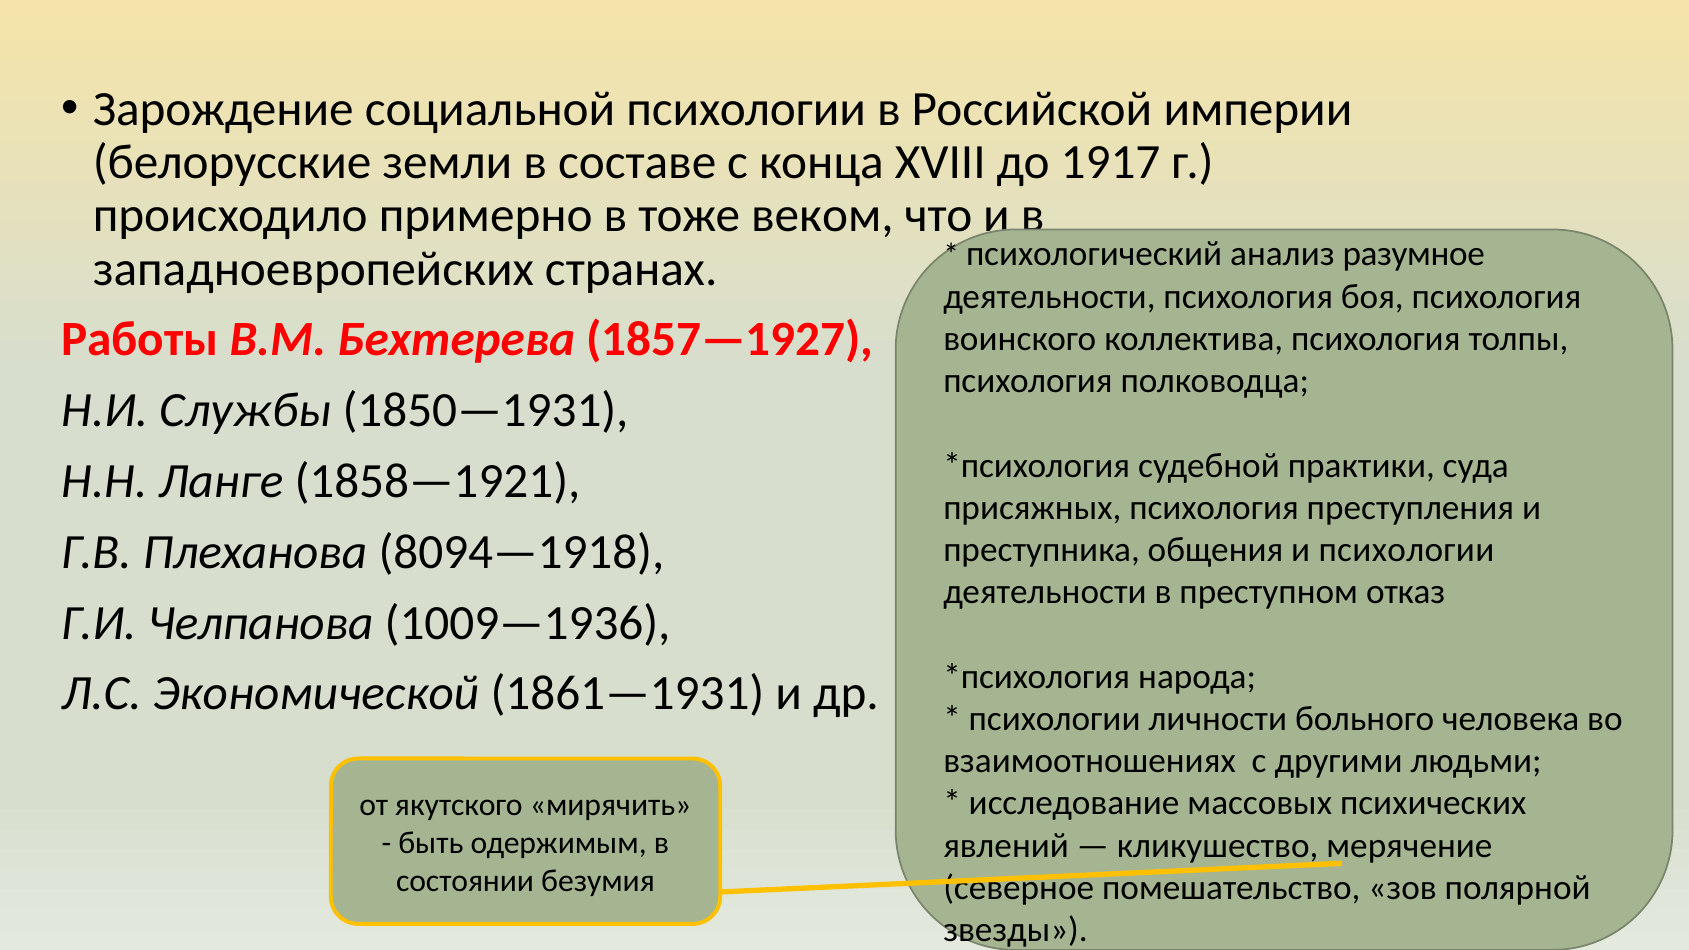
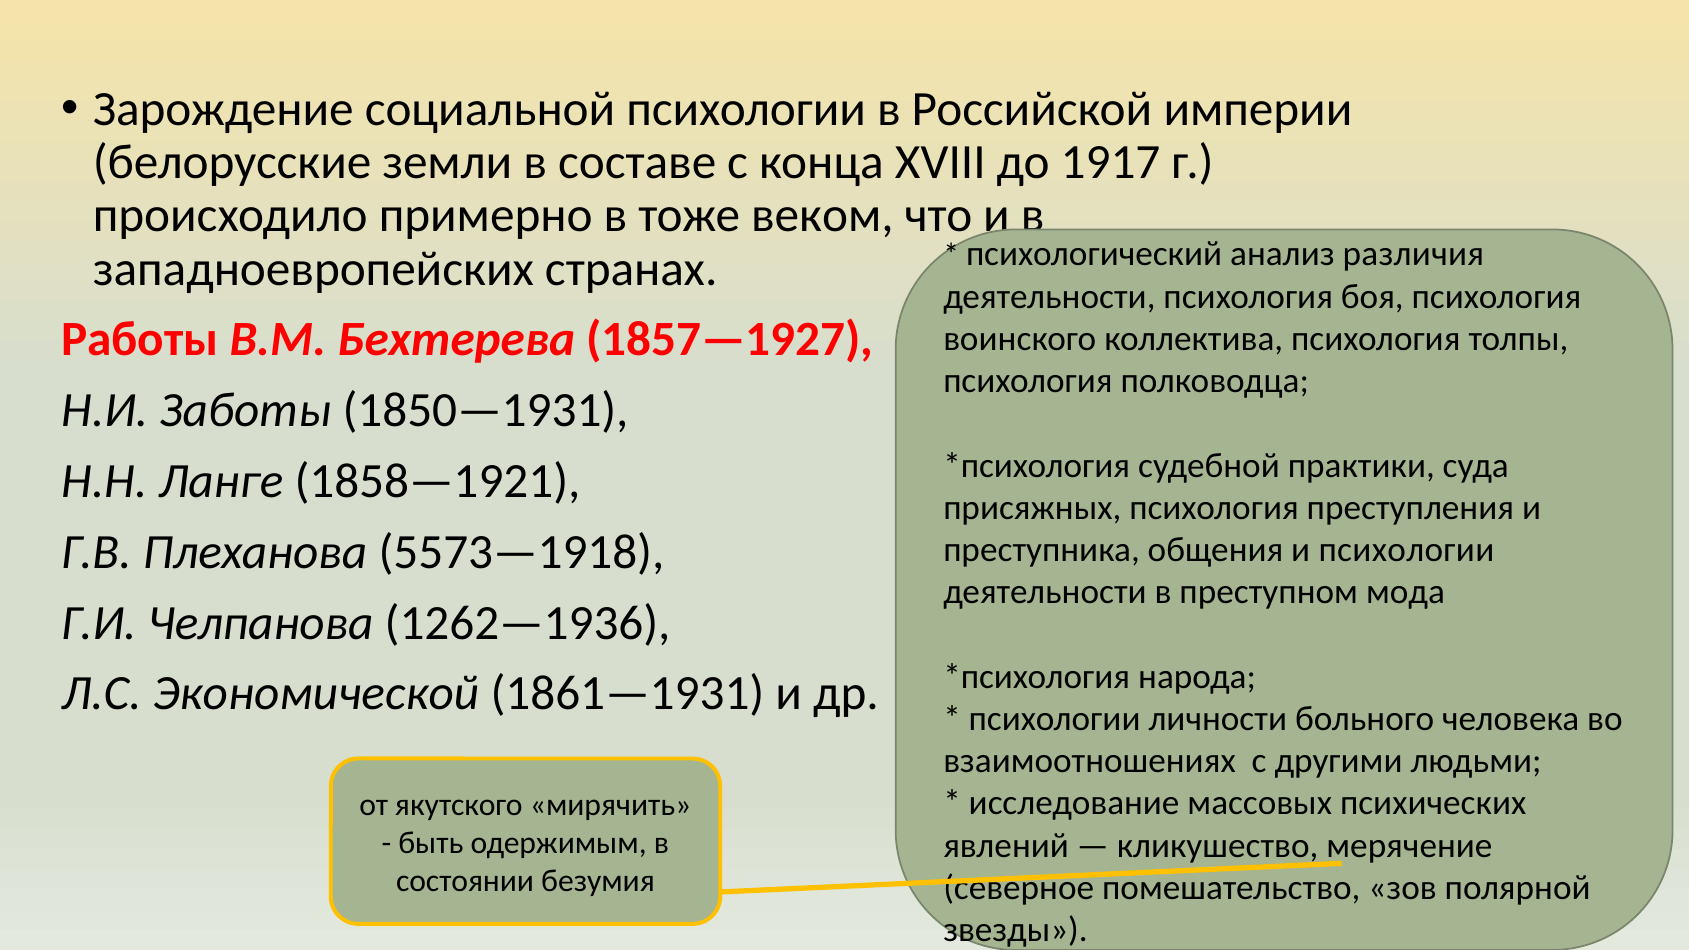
разумное: разумное -> различия (1413, 254)
Службы: Службы -> Заботы (245, 410)
8094—1918: 8094—1918 -> 5573—1918 (521, 552)
отказ: отказ -> мода (1405, 592)
1009—1936: 1009—1936 -> 1262—1936 (528, 623)
